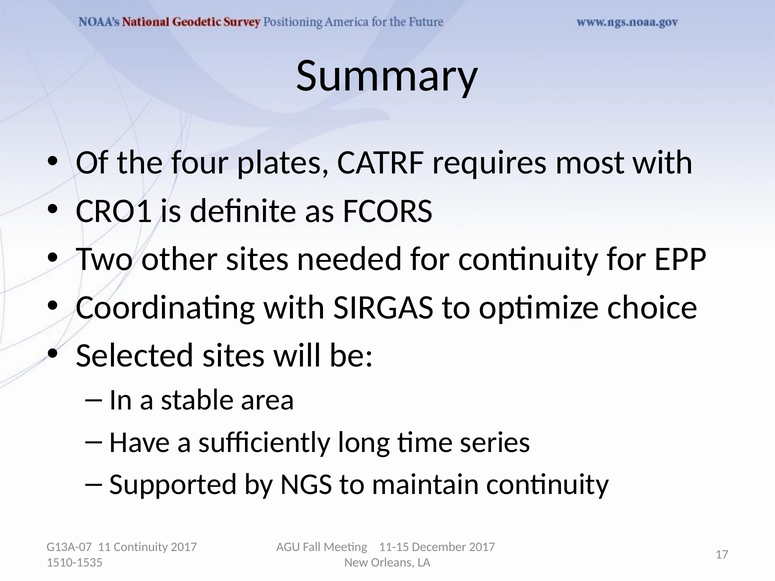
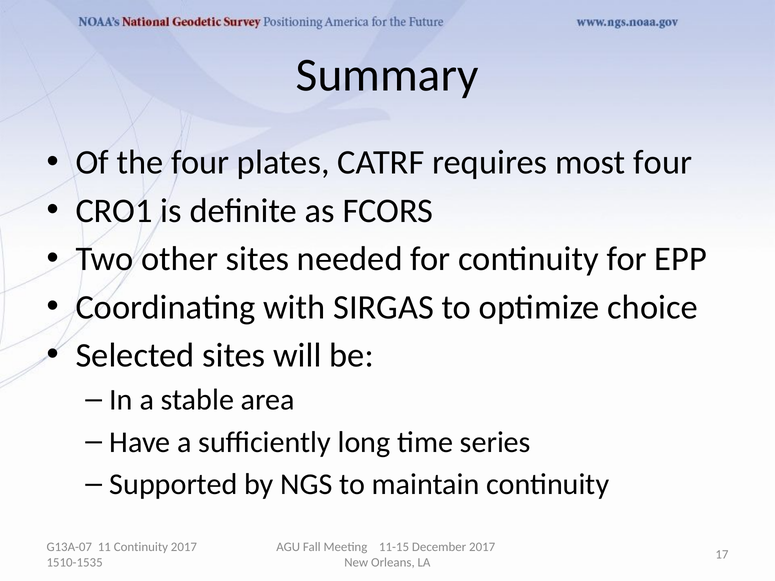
most with: with -> four (663, 163)
